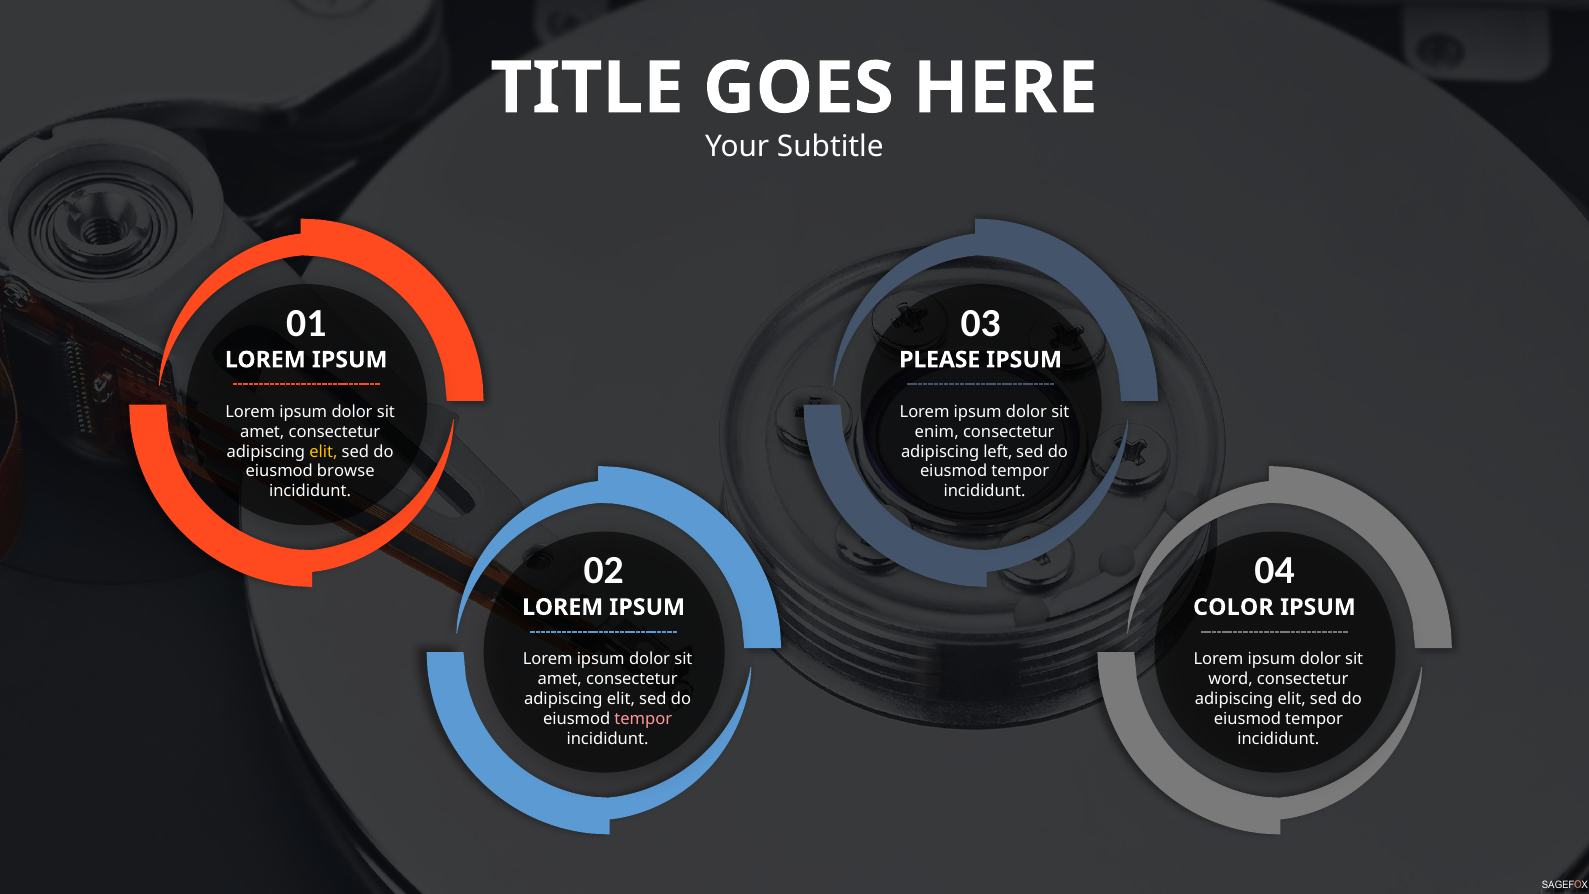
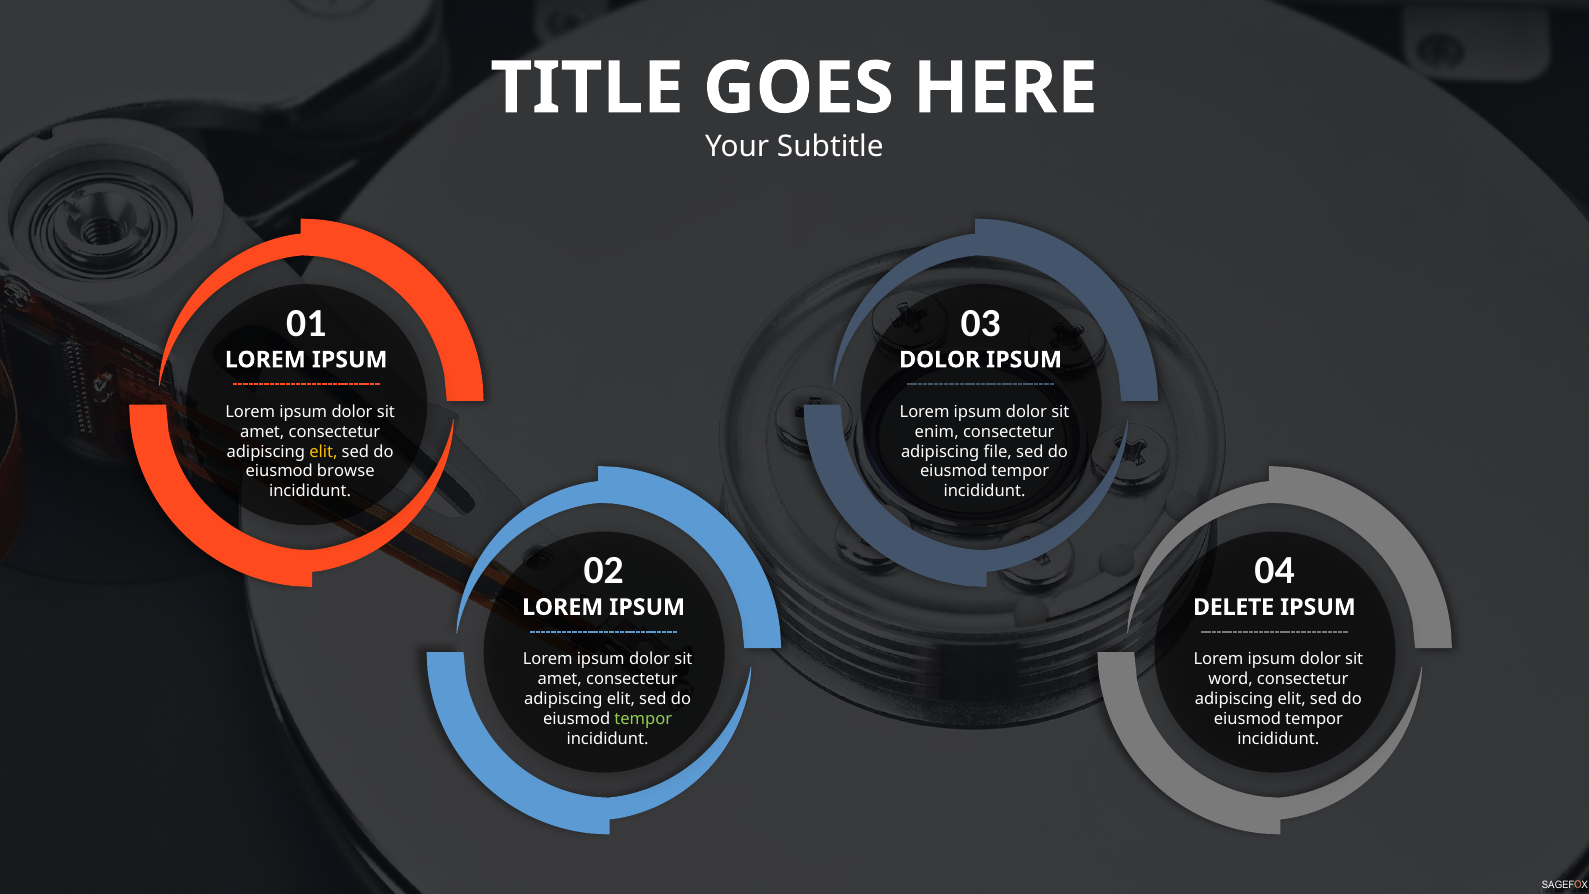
PLEASE: PLEASE -> DOLOR (940, 360)
left: left -> file (998, 451)
COLOR: COLOR -> DELETE (1234, 607)
tempor colour: pink -> light green (643, 719)
